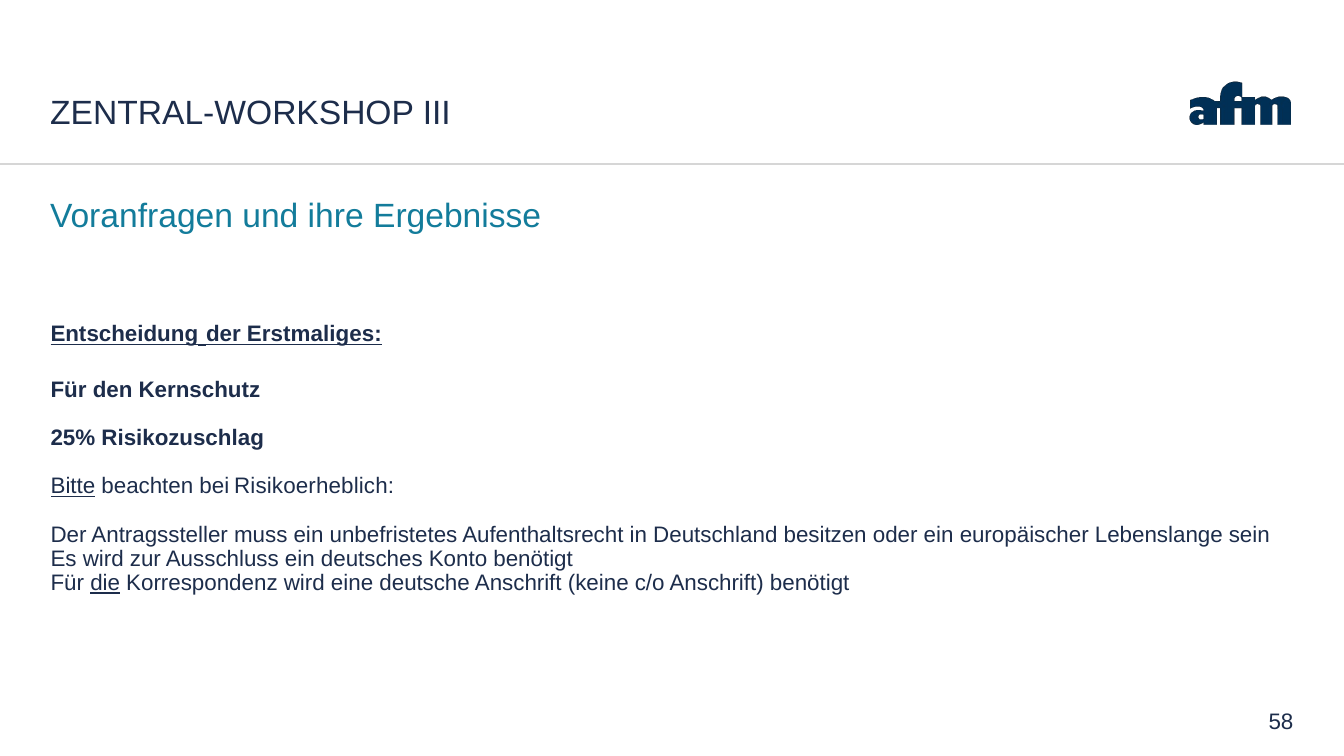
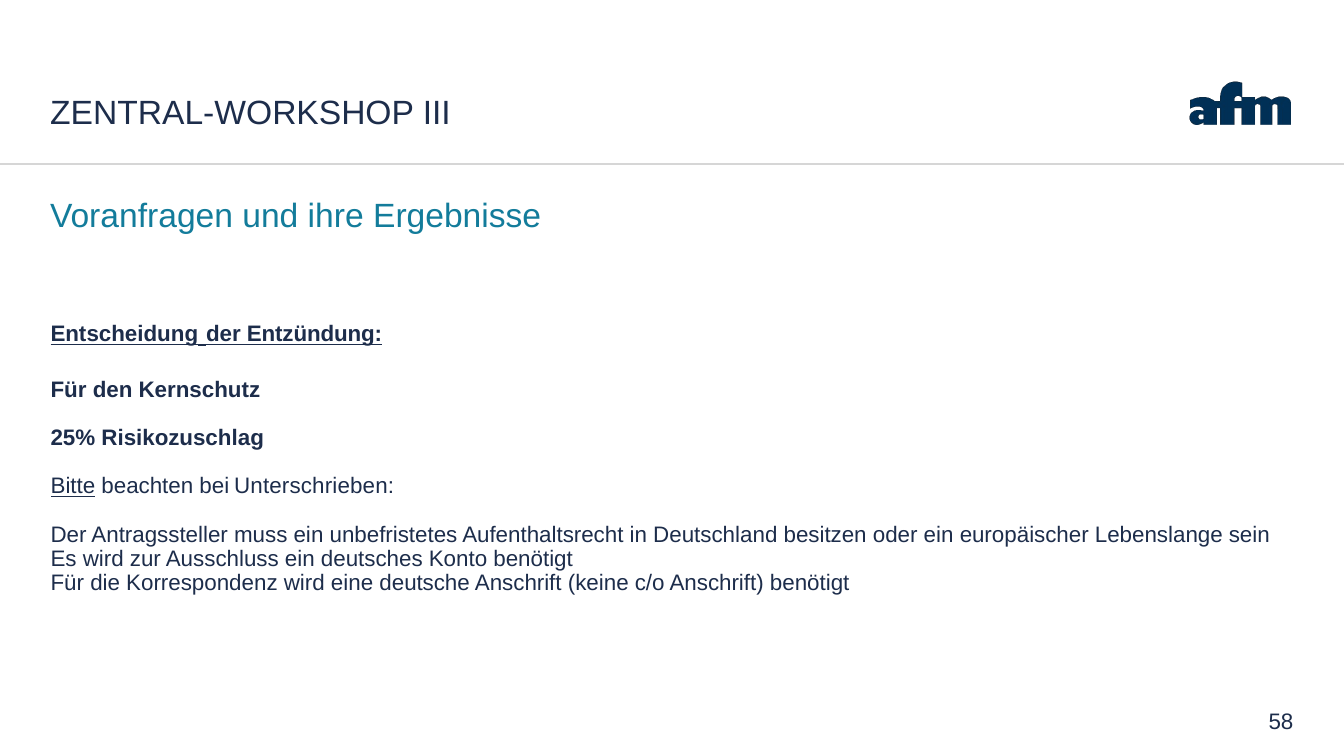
Erstmaliges: Erstmaliges -> Entzündung (314, 334)
Risikoerheblich: Risikoerheblich -> Unterschrieben (314, 487)
die underline: present -> none (105, 583)
